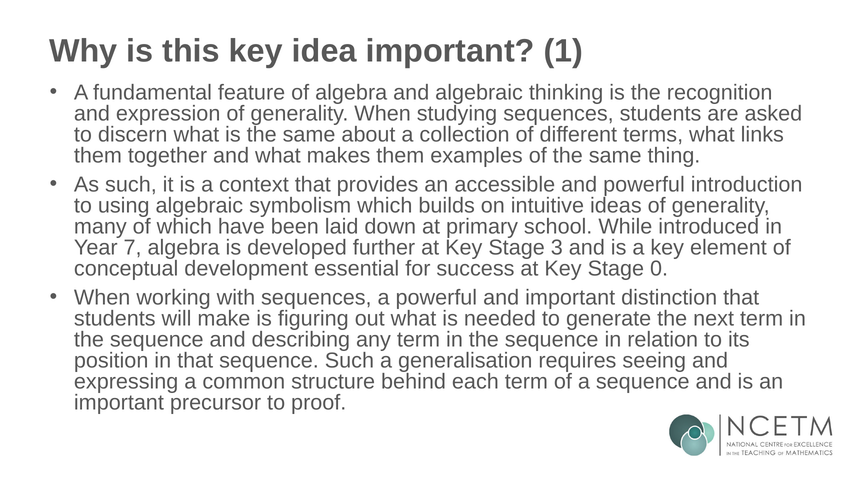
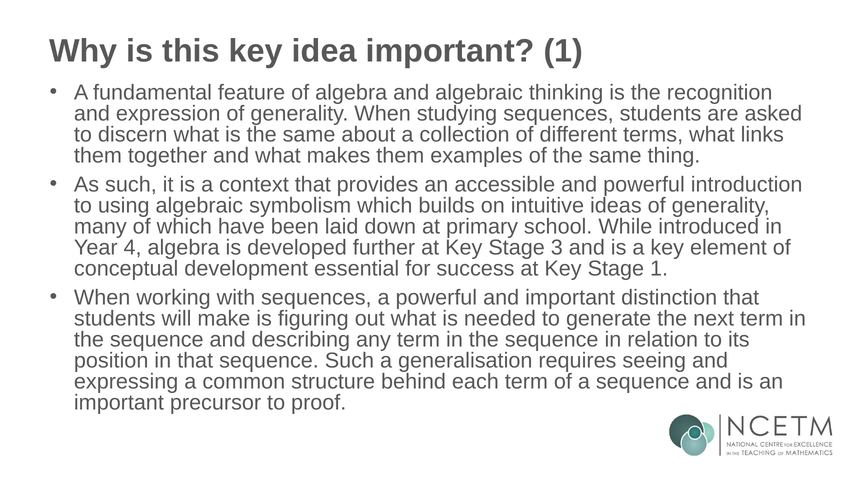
7: 7 -> 4 (133, 248)
Stage 0: 0 -> 1 (659, 269)
